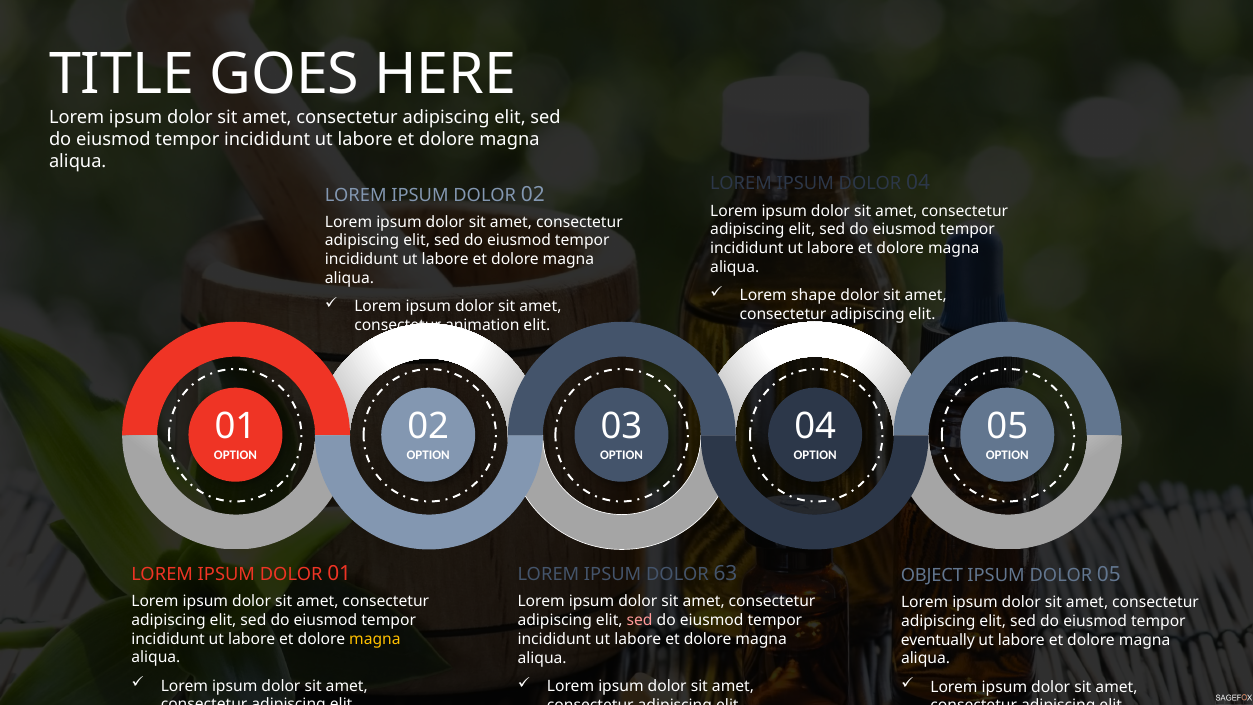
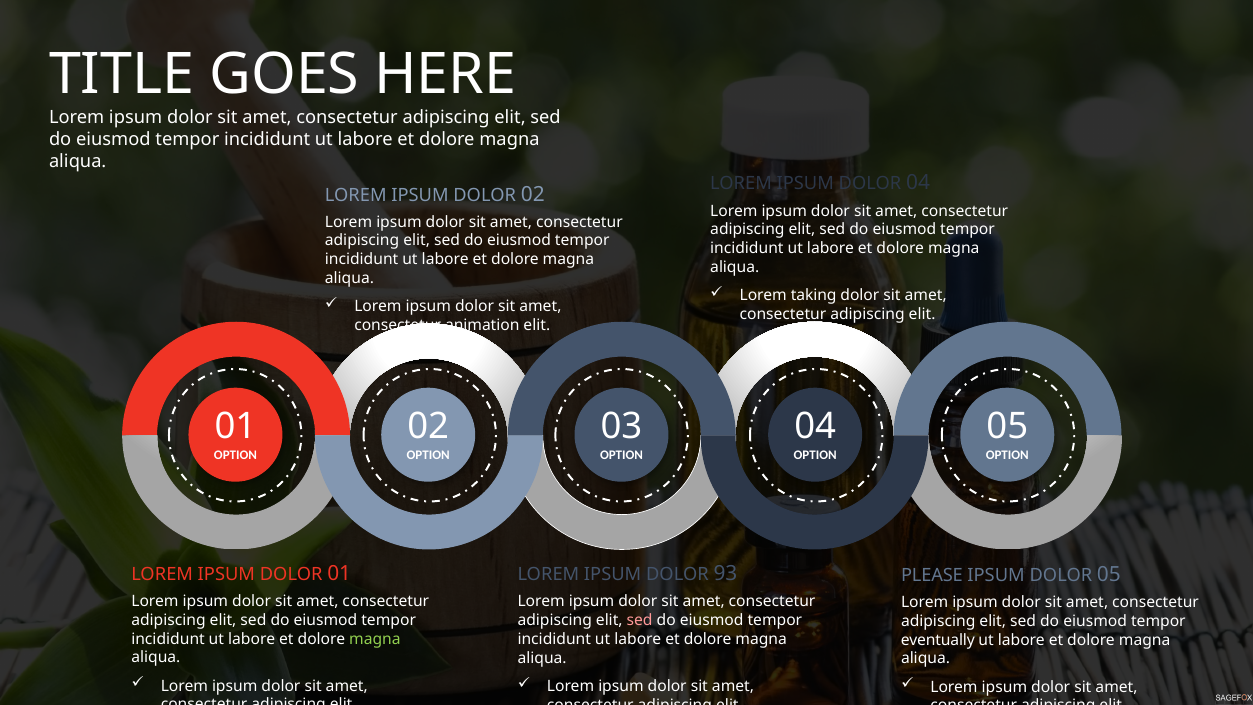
shape: shape -> taking (814, 295)
63: 63 -> 93 (725, 574)
OBJECT: OBJECT -> PLEASE (932, 575)
magna colour: yellow -> light green (375, 639)
